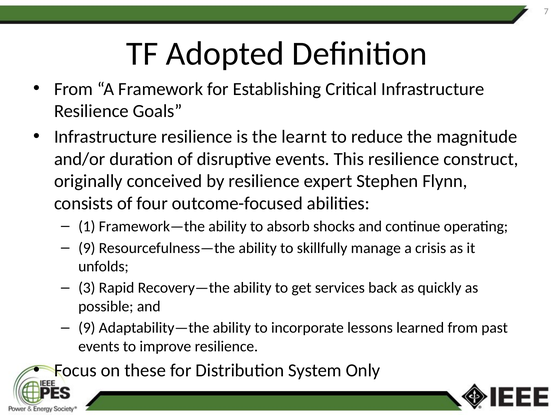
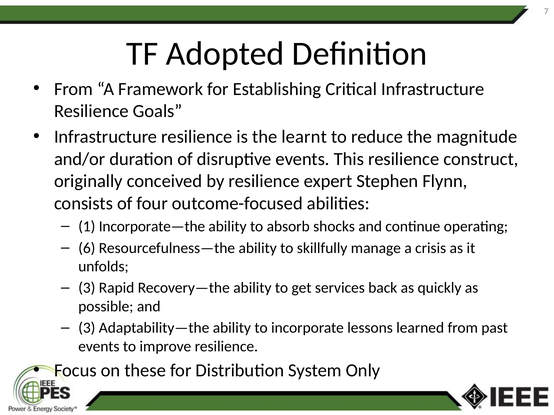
Framework—the: Framework—the -> Incorporate—the (152, 227)
9: 9 -> 6 (87, 248)
9: 9 -> 3 (87, 328)
